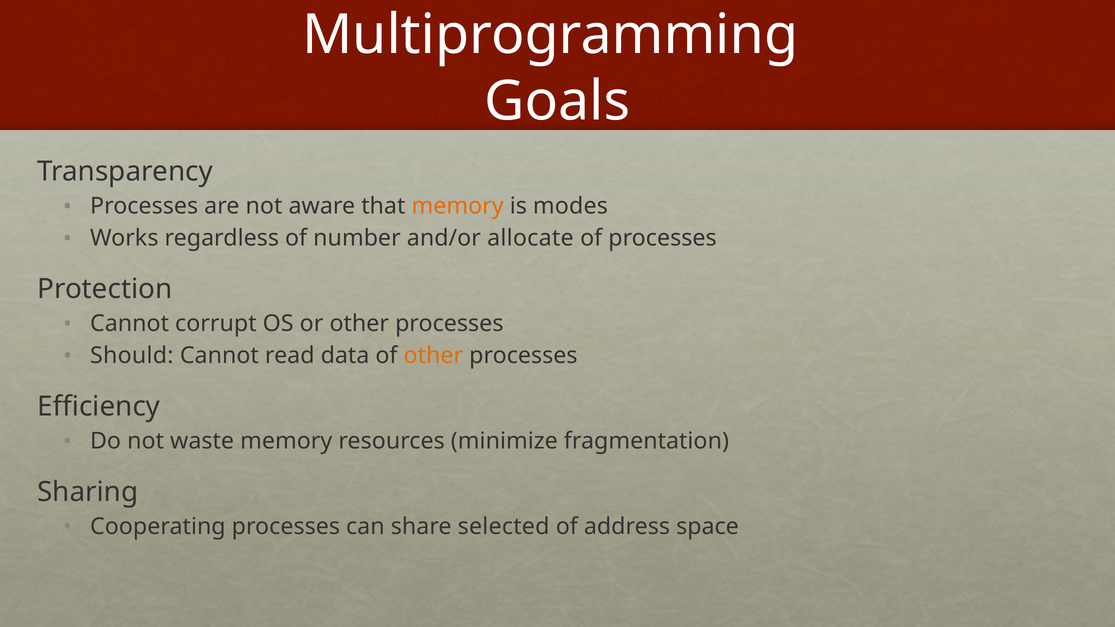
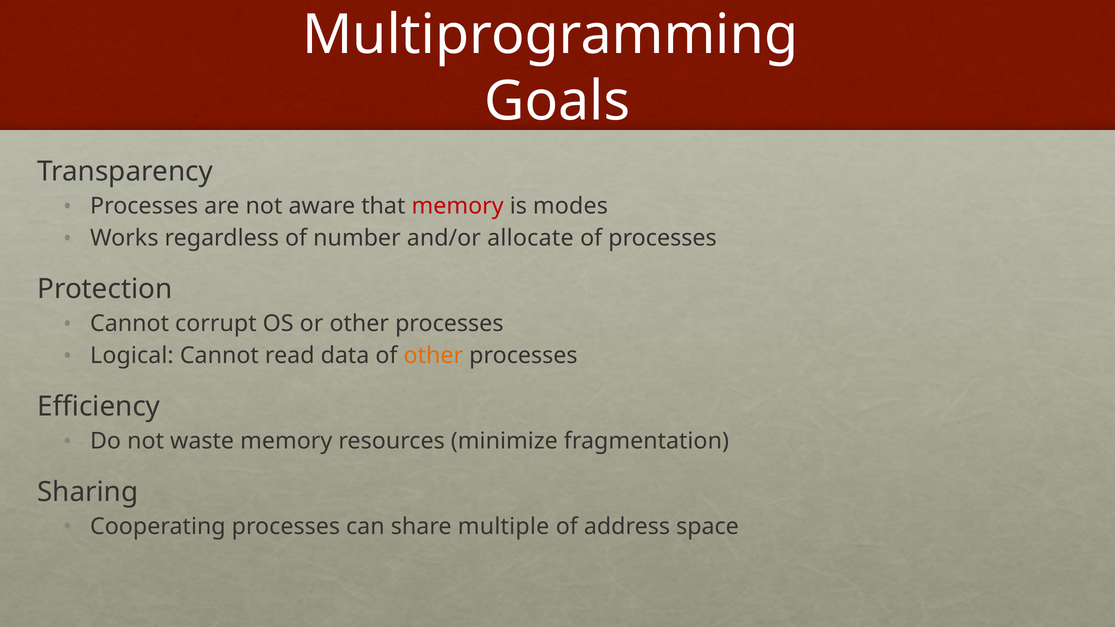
memory colour: orange -> red (458, 206)
Should: Should -> Logical (132, 356)
selected: selected -> multiple (504, 527)
